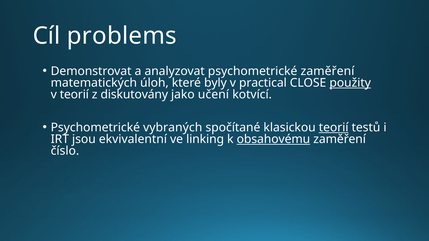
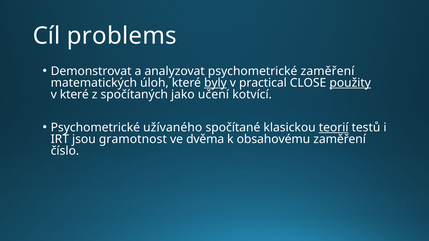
byly underline: none -> present (215, 83)
v teorií: teorií -> které (74, 95)
diskutovány: diskutovány -> spočítaných (134, 95)
vybraných: vybraných -> užívaného (173, 128)
ekvivalentní: ekvivalentní -> gramotnost (133, 139)
linking: linking -> dvěma (205, 139)
obsahovému underline: present -> none (273, 139)
